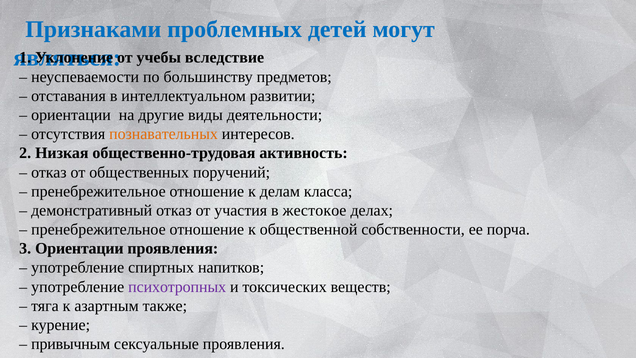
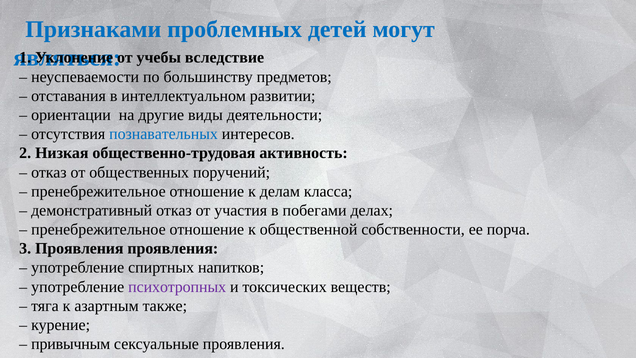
познавательных colour: orange -> blue (164, 134)
жестокое: жестокое -> побегами (315, 210)
3 Ориентации: Ориентации -> Проявления (79, 248)
